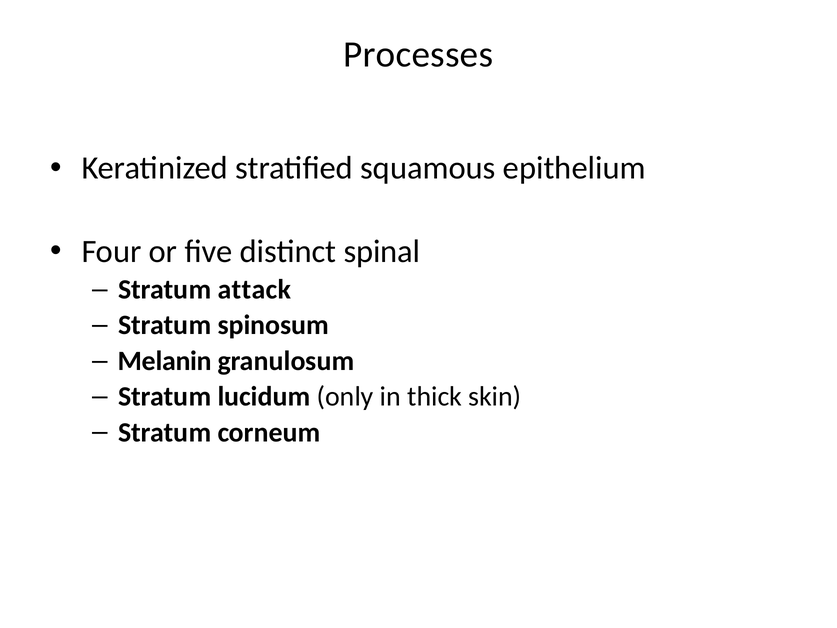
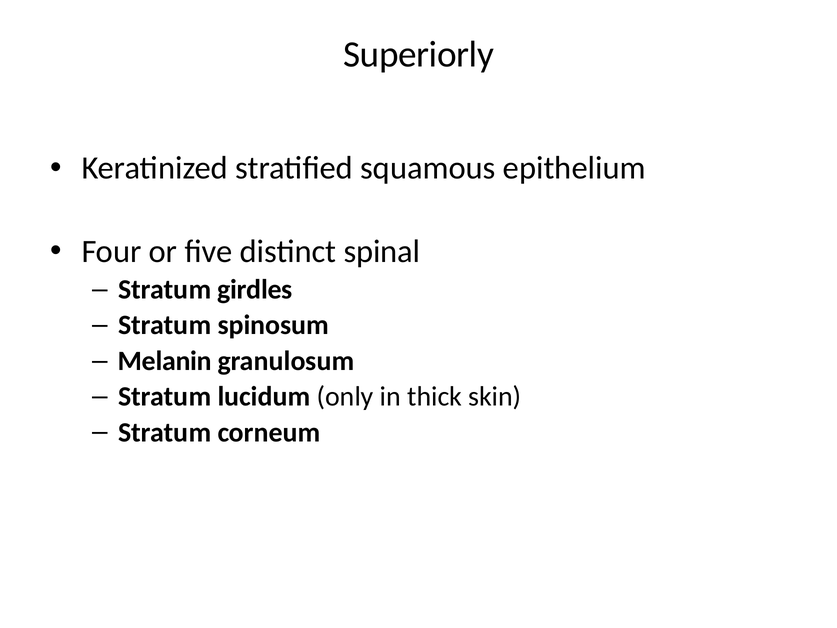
Processes: Processes -> Superiorly (419, 54)
attack: attack -> girdles (255, 289)
